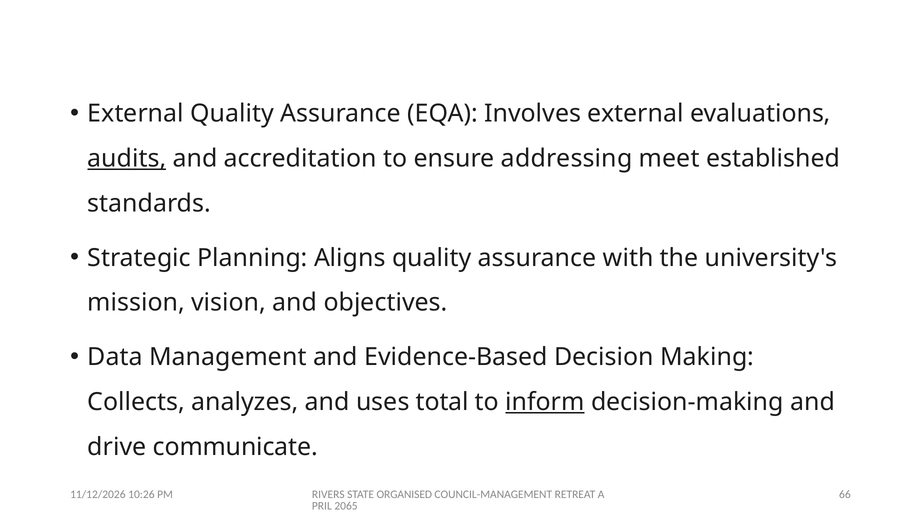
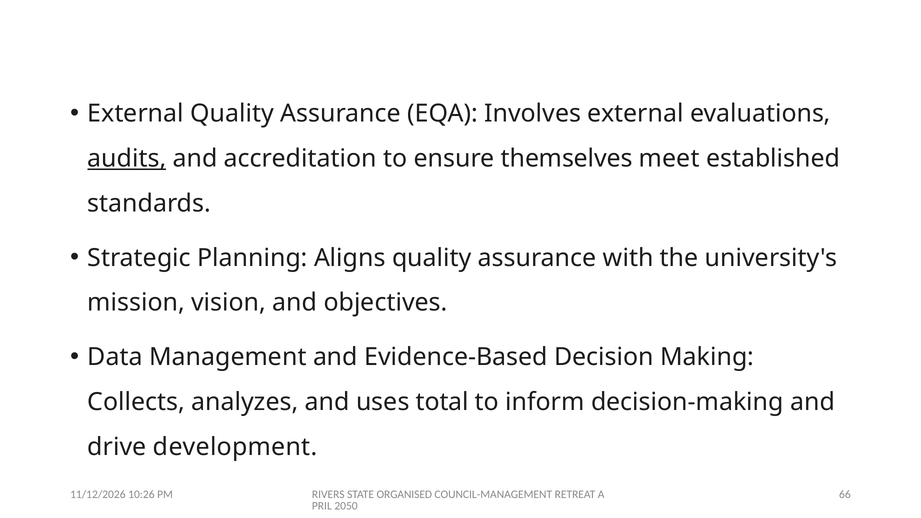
addressing: addressing -> themselves (567, 159)
inform underline: present -> none (545, 402)
communicate: communicate -> development (235, 447)
2065: 2065 -> 2050 (346, 506)
